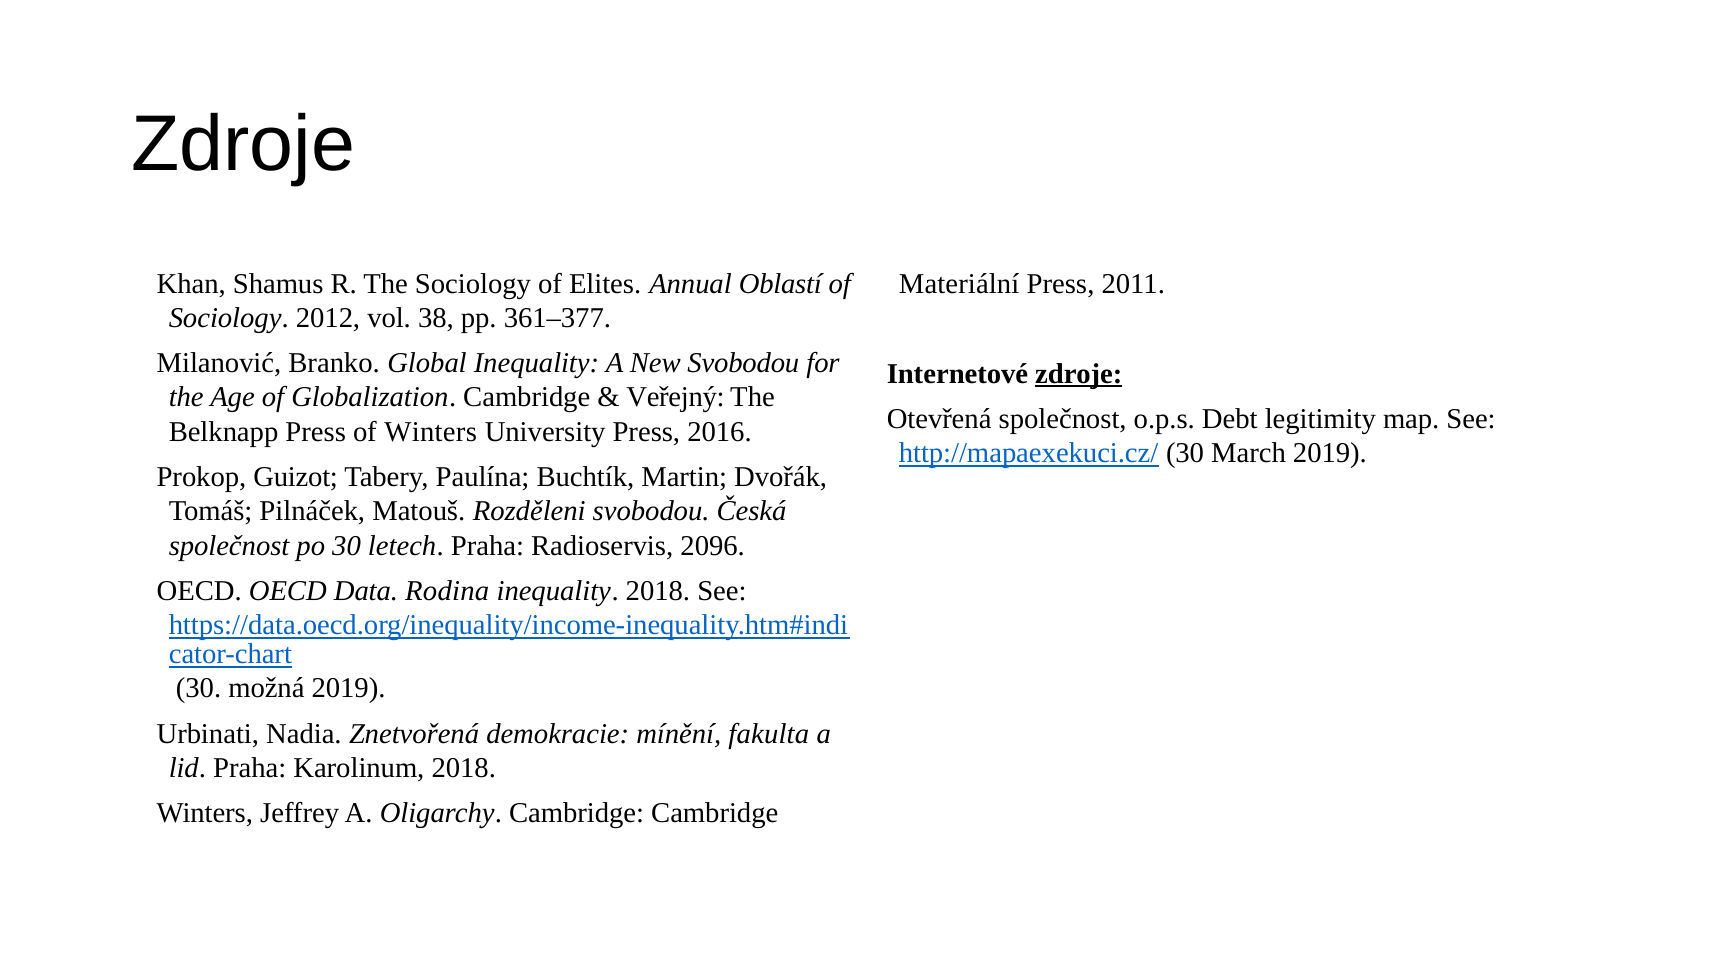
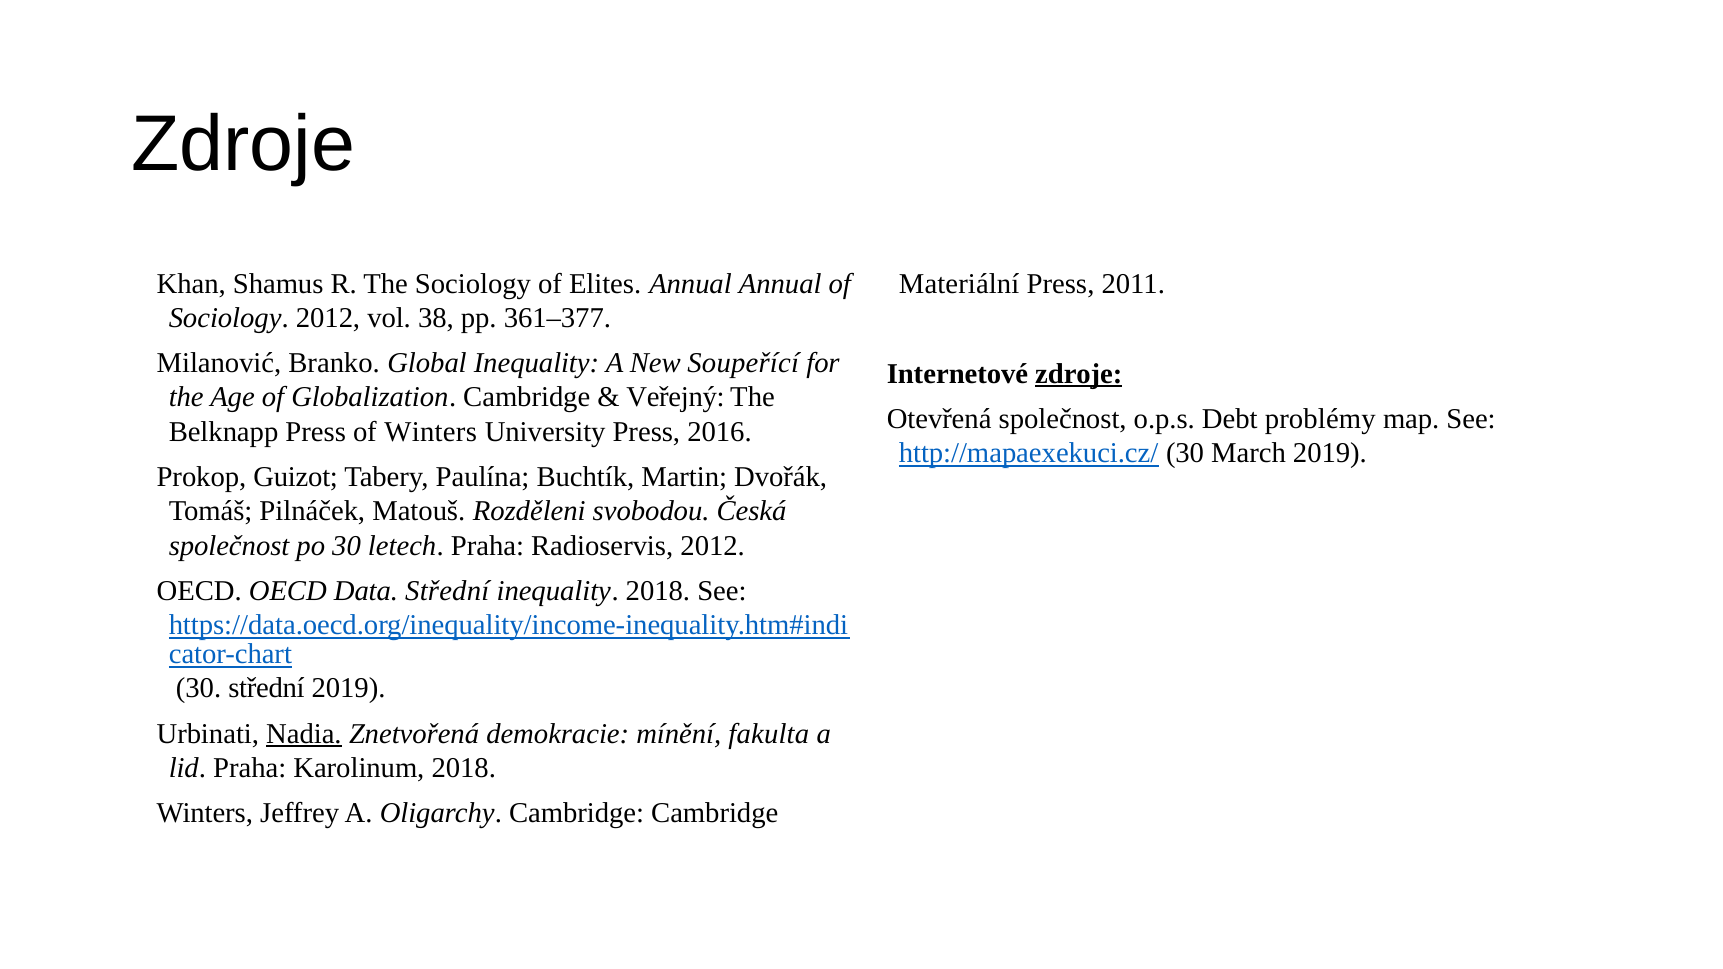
Annual Oblastí: Oblastí -> Annual (780, 284)
New Svobodou: Svobodou -> Soupeřící (743, 363)
legitimity: legitimity -> problémy (1320, 419)
Radioservis 2096: 2096 -> 2012 (713, 546)
Data Rodina: Rodina -> Střední (447, 591)
30 možná: možná -> střední (266, 689)
Nadia underline: none -> present (304, 734)
